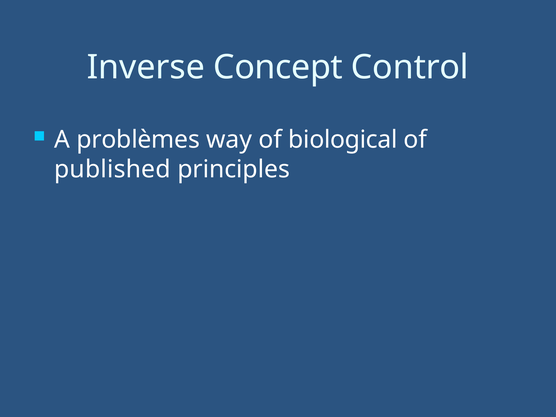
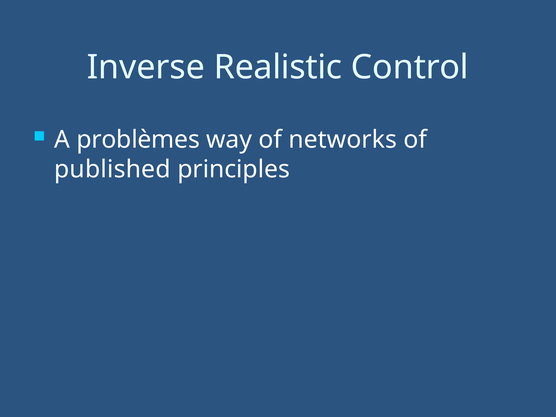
Concept: Concept -> Realistic (278, 67)
biological: biological -> networks (343, 140)
